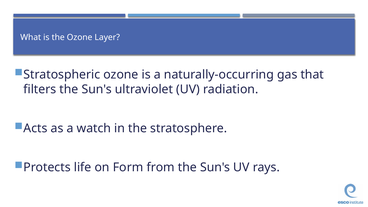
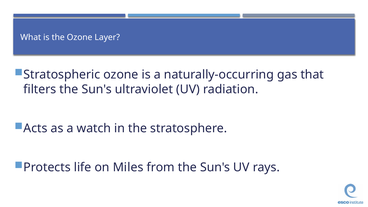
Form: Form -> Miles (128, 167)
